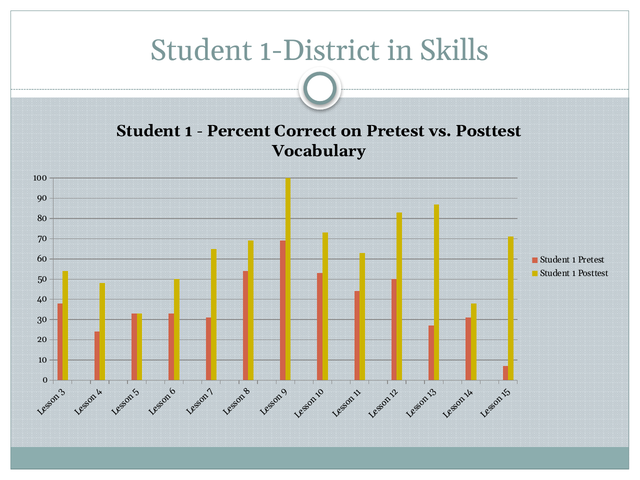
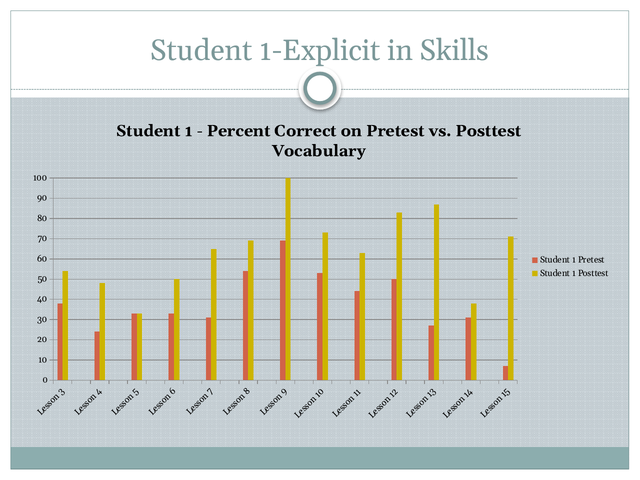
1-District: 1-District -> 1-Explicit (320, 50)
